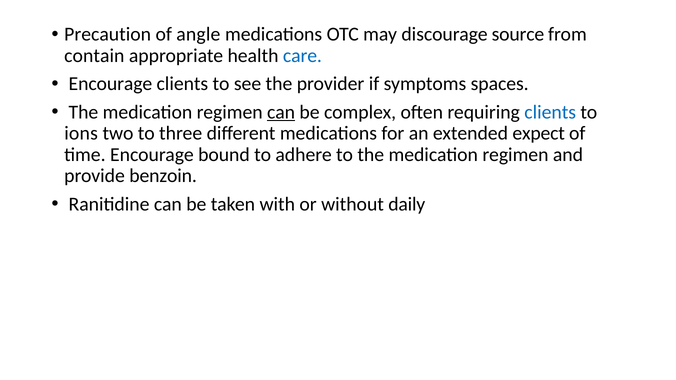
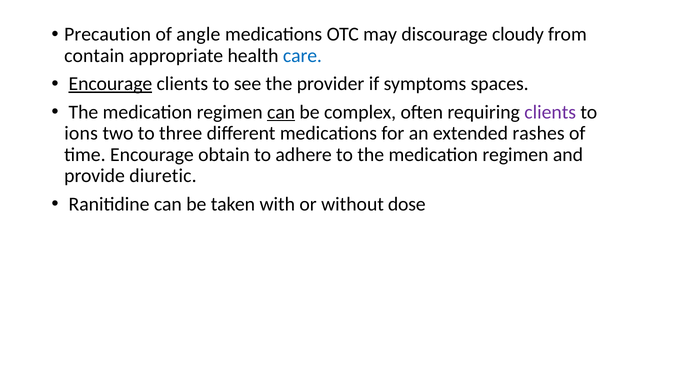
source: source -> cloudy (518, 34)
Encourage underline: none -> present (110, 84)
clients colour: blue -> purple (550, 112)
expect: expect -> rashes (539, 133)
bound: bound -> obtain (224, 155)
benzoin: benzoin -> diuretic (163, 176)
daily: daily -> dose (407, 204)
